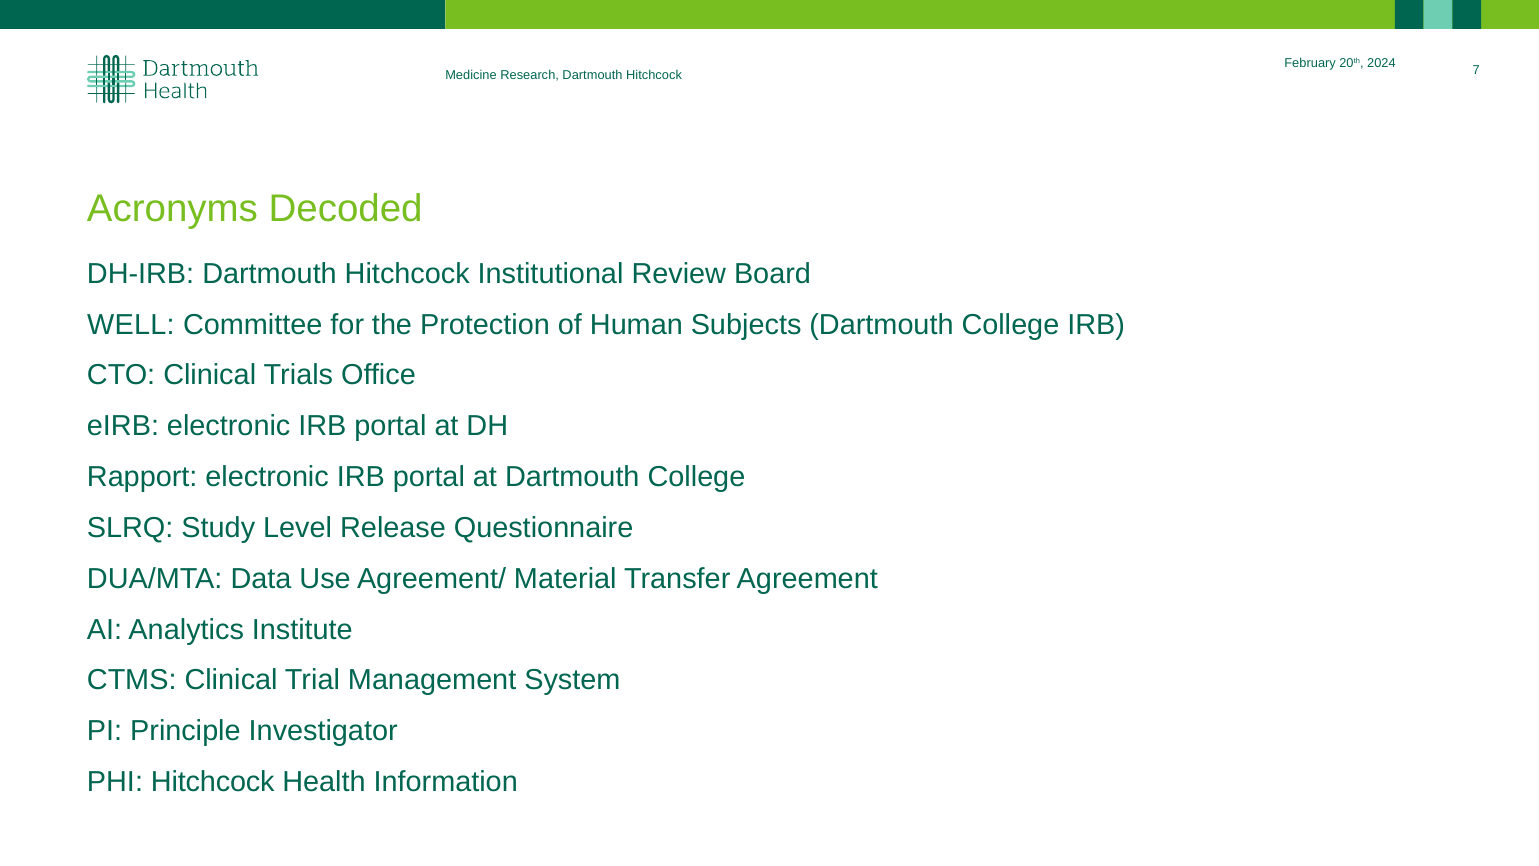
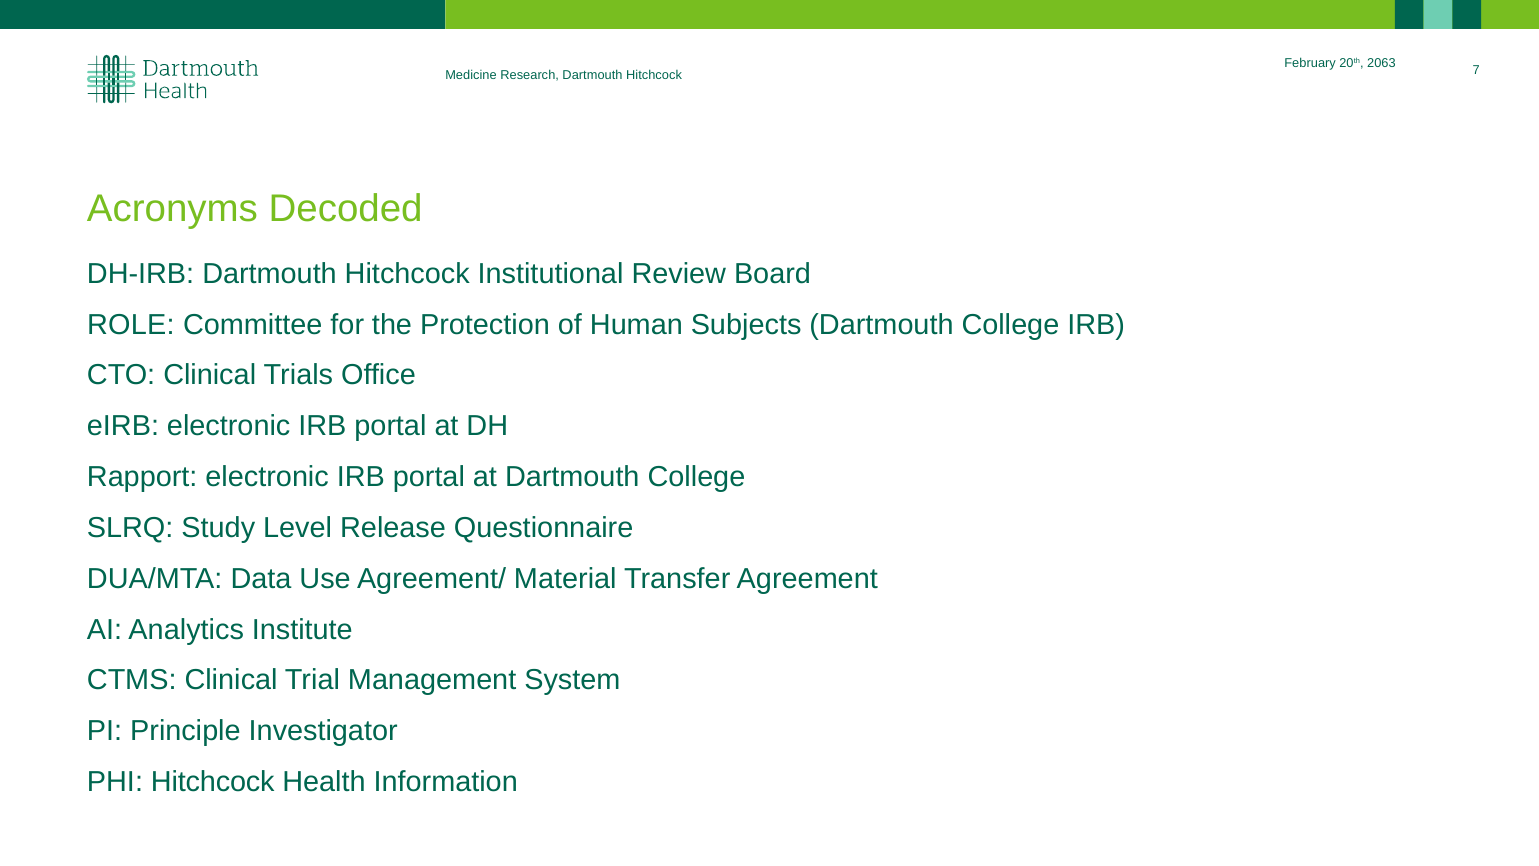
2024: 2024 -> 2063 (1381, 63)
WELL: WELL -> ROLE (131, 324)
